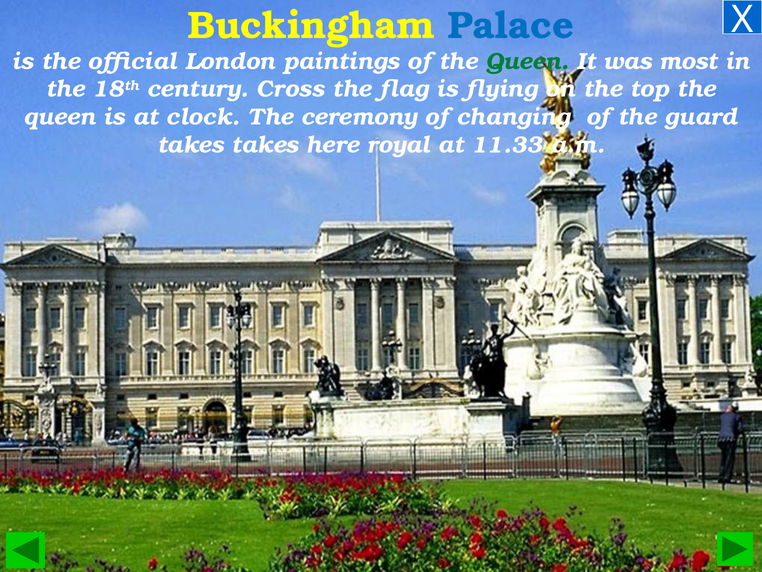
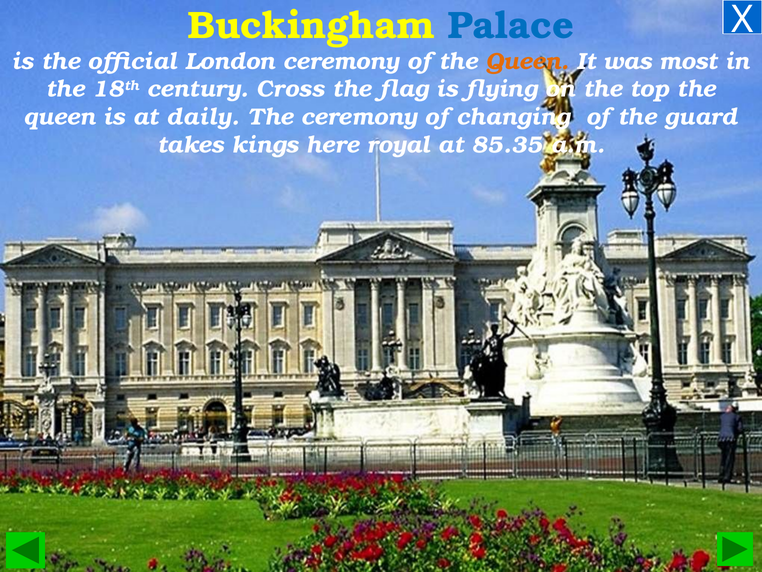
London paintings: paintings -> ceremony (341, 61)
Queen colour: green -> orange (527, 61)
clock: clock -> daily (203, 117)
takes takes: takes -> kings (265, 145)
11.33: 11.33 -> 85.35 (507, 145)
